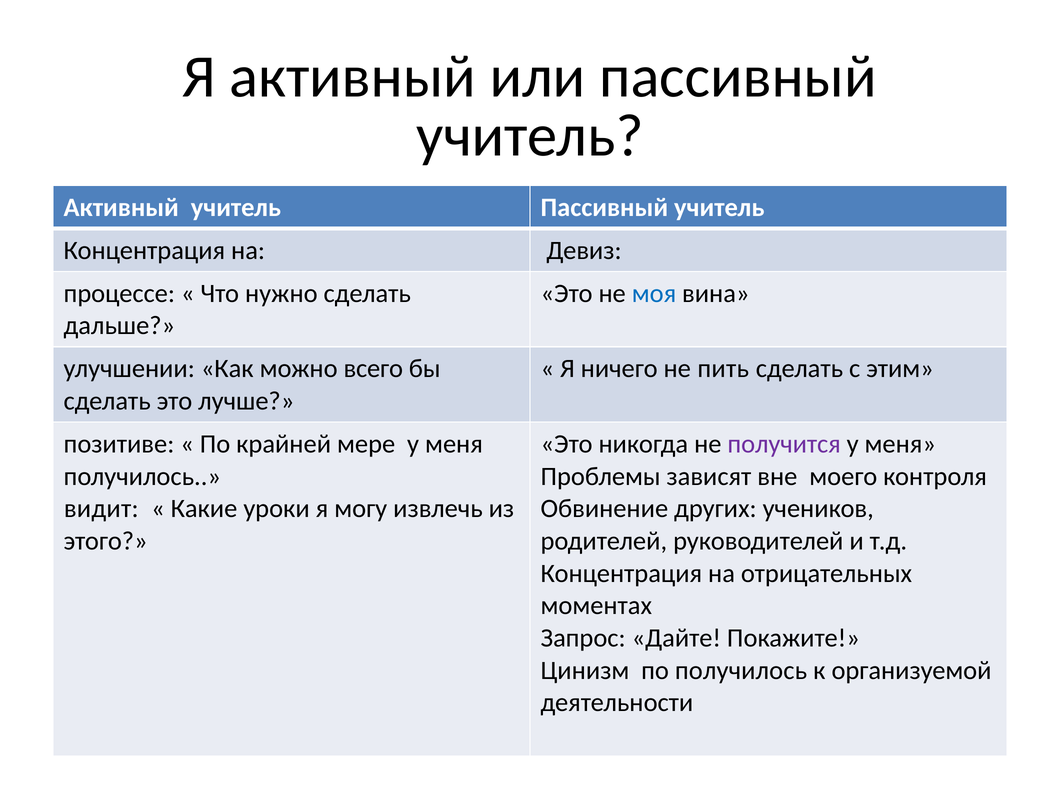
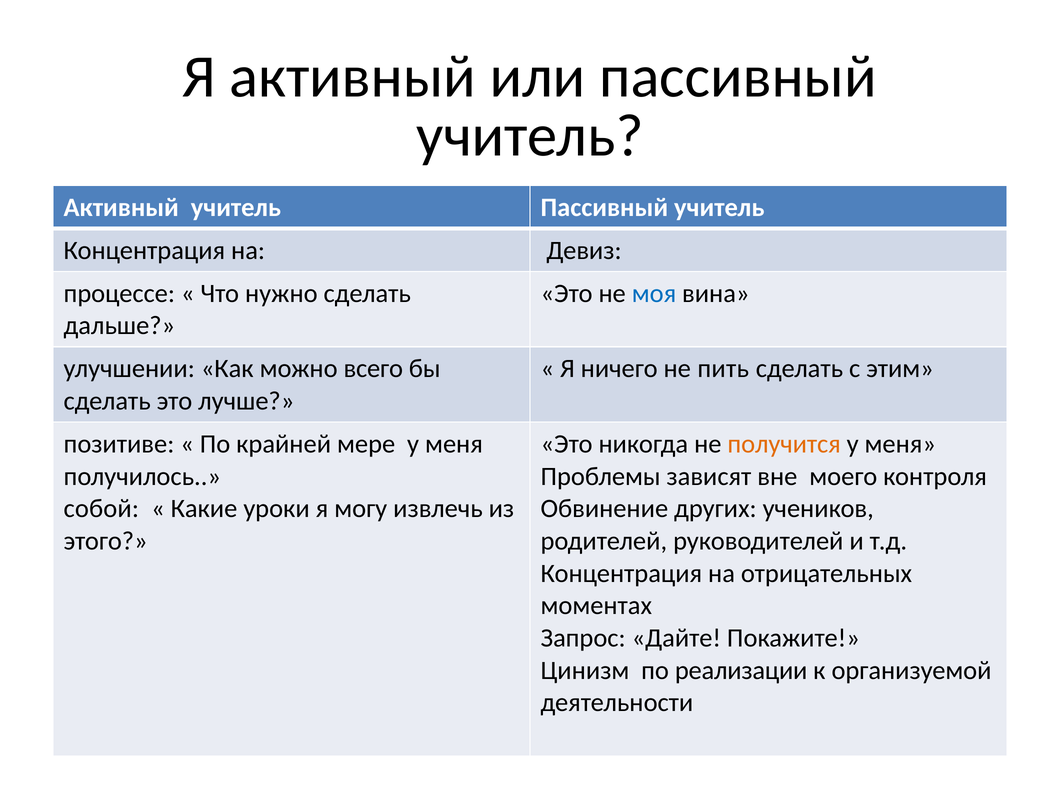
получится colour: purple -> orange (784, 444)
видит: видит -> собой (101, 509)
по получилось: получилось -> реализации (741, 670)
